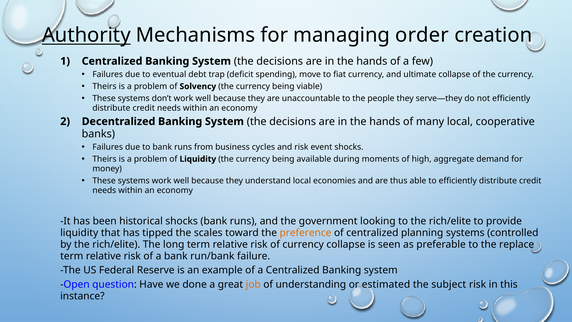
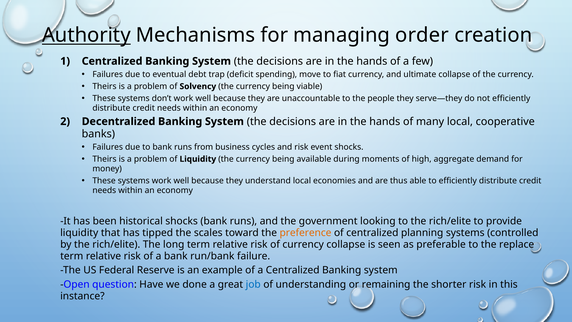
job colour: orange -> blue (253, 284)
estimated: estimated -> remaining (386, 284)
subject: subject -> shorter (449, 284)
